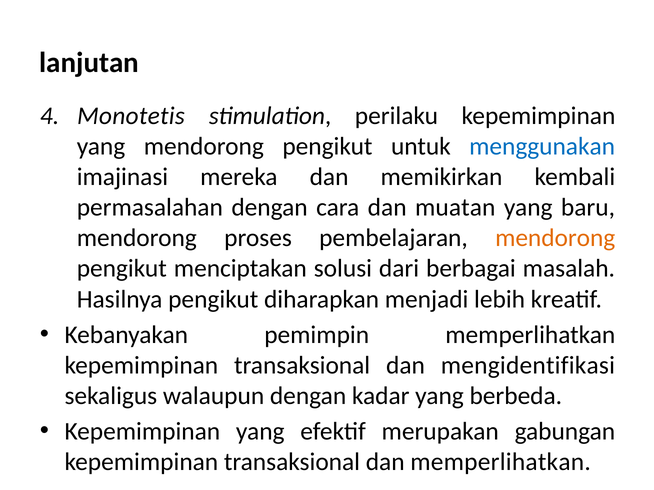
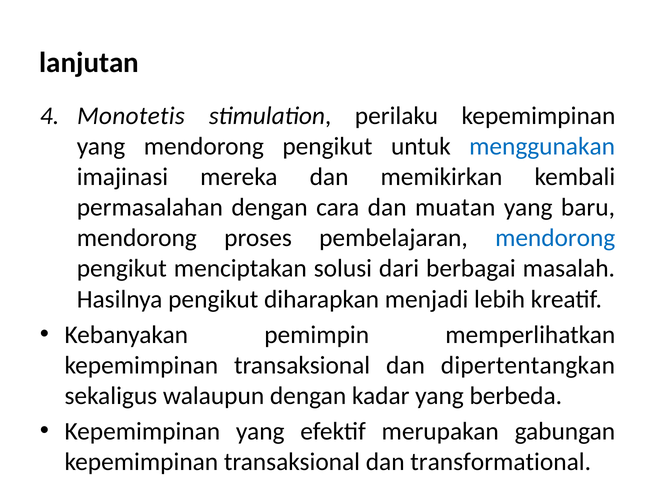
mendorong colour: orange -> blue (555, 238)
mengidentifikasi: mengidentifikasi -> dipertentangkan (528, 366)
dan memperlihatkan: memperlihatkan -> transformational (501, 462)
